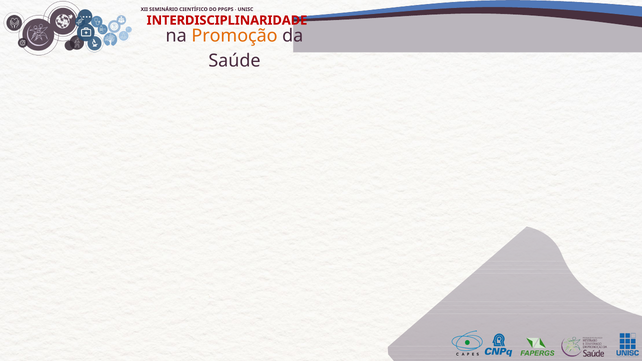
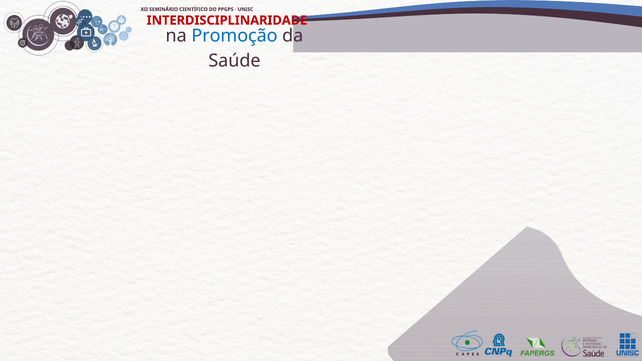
Promoção colour: orange -> blue (235, 36)
